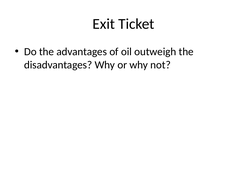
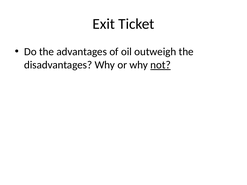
not underline: none -> present (161, 65)
